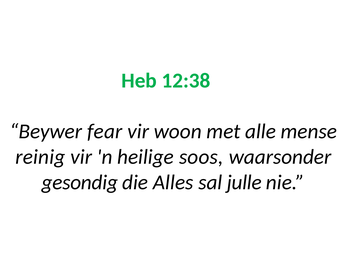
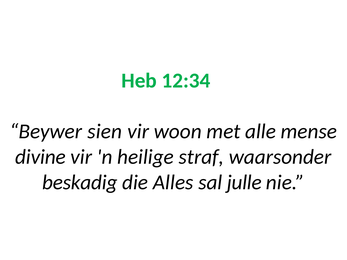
12:38: 12:38 -> 12:34 (186, 81)
fear: fear -> sien (105, 132)
reinig: reinig -> divine (40, 157)
soos: soos -> straf (201, 157)
gesondig: gesondig -> beskadig (80, 182)
